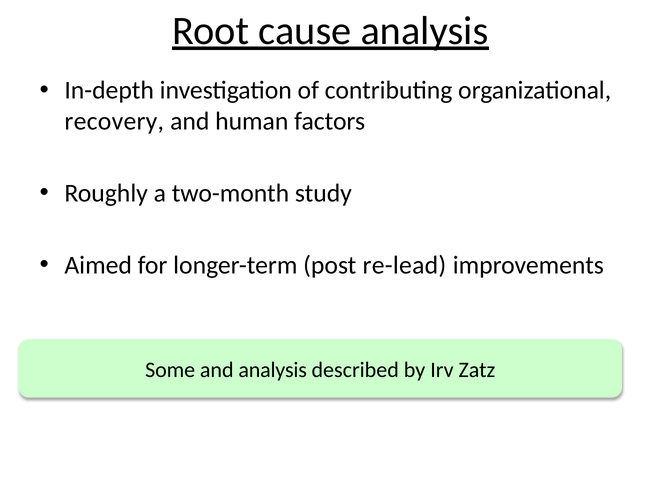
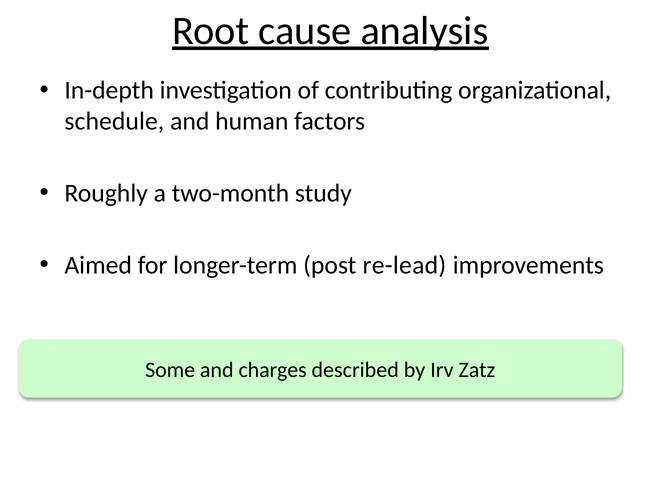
recovery: recovery -> schedule (114, 121)
and analysis: analysis -> charges (273, 370)
